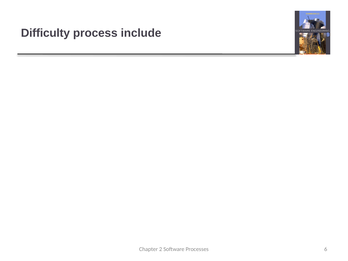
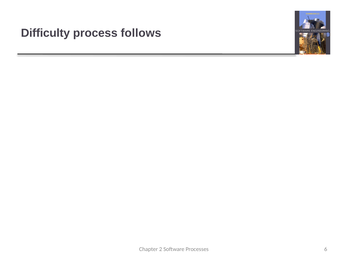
include: include -> follows (141, 33)
